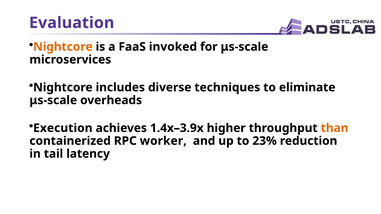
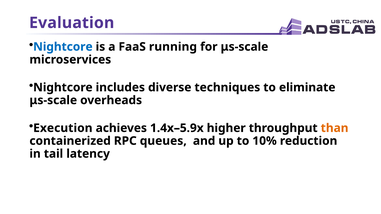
Nightcore colour: orange -> blue (63, 47)
invoked: invoked -> running (173, 47)
1.4x–3.9x: 1.4x–3.9x -> 1.4x–5.9x (177, 128)
worker: worker -> queues (163, 141)
23%: 23% -> 10% (265, 141)
